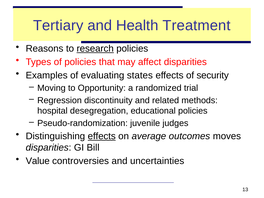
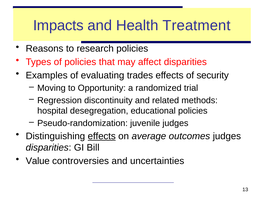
Tertiary: Tertiary -> Impacts (58, 25)
research underline: present -> none (95, 49)
states: states -> trades (140, 75)
outcomes moves: moves -> judges (227, 136)
